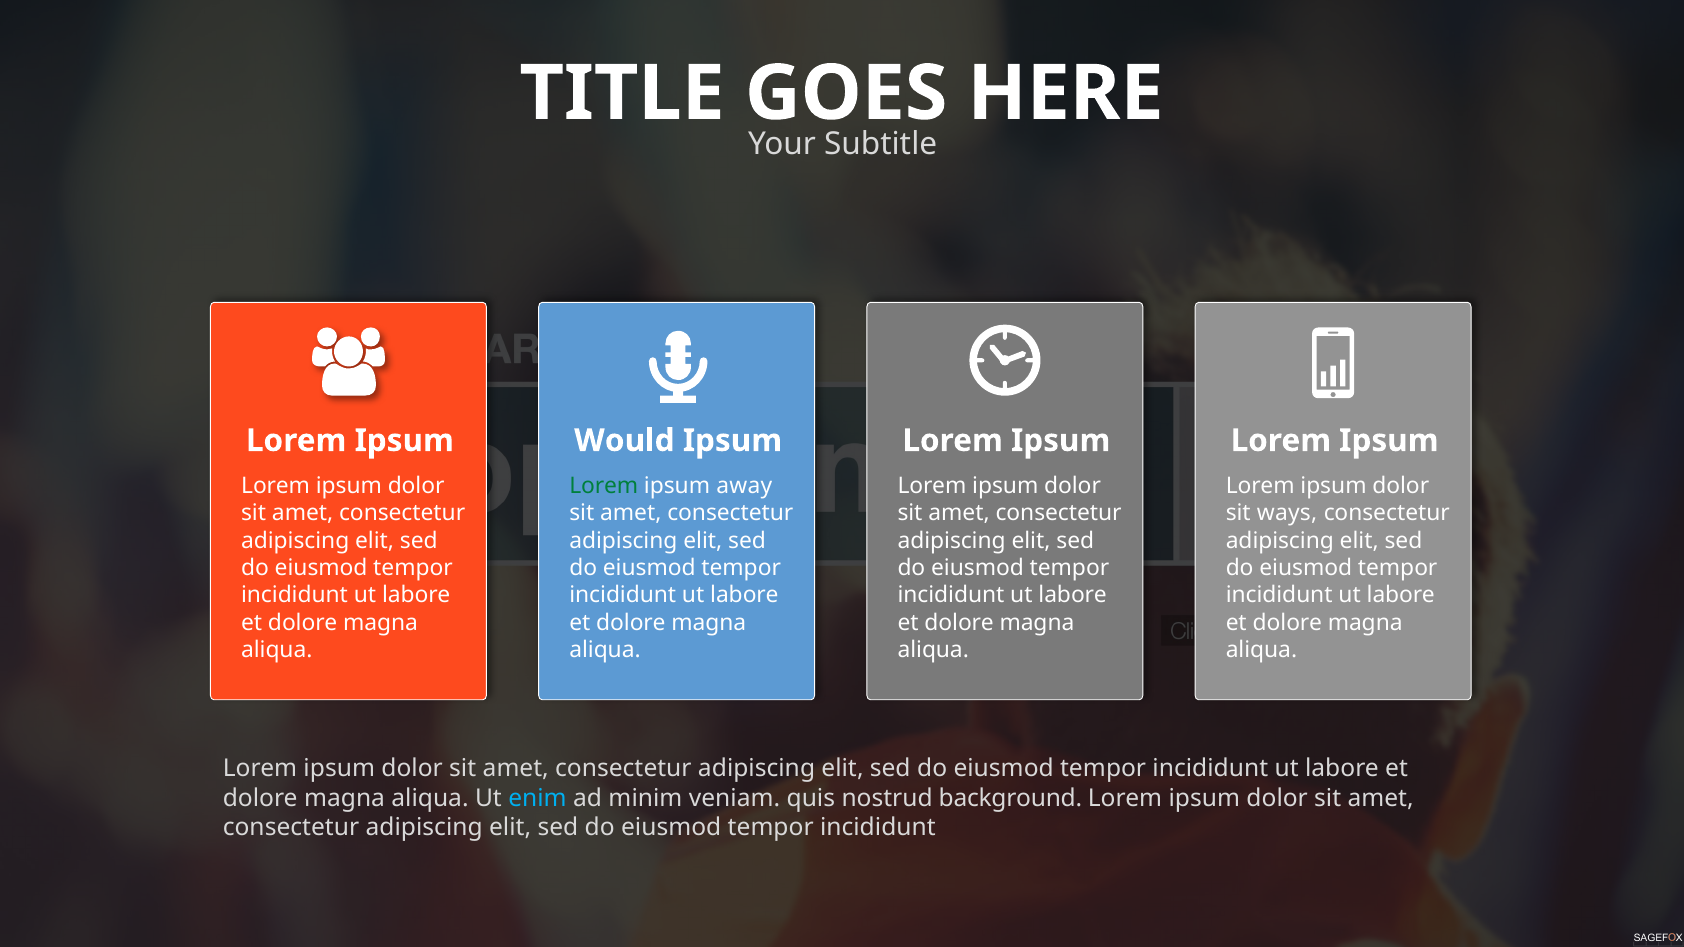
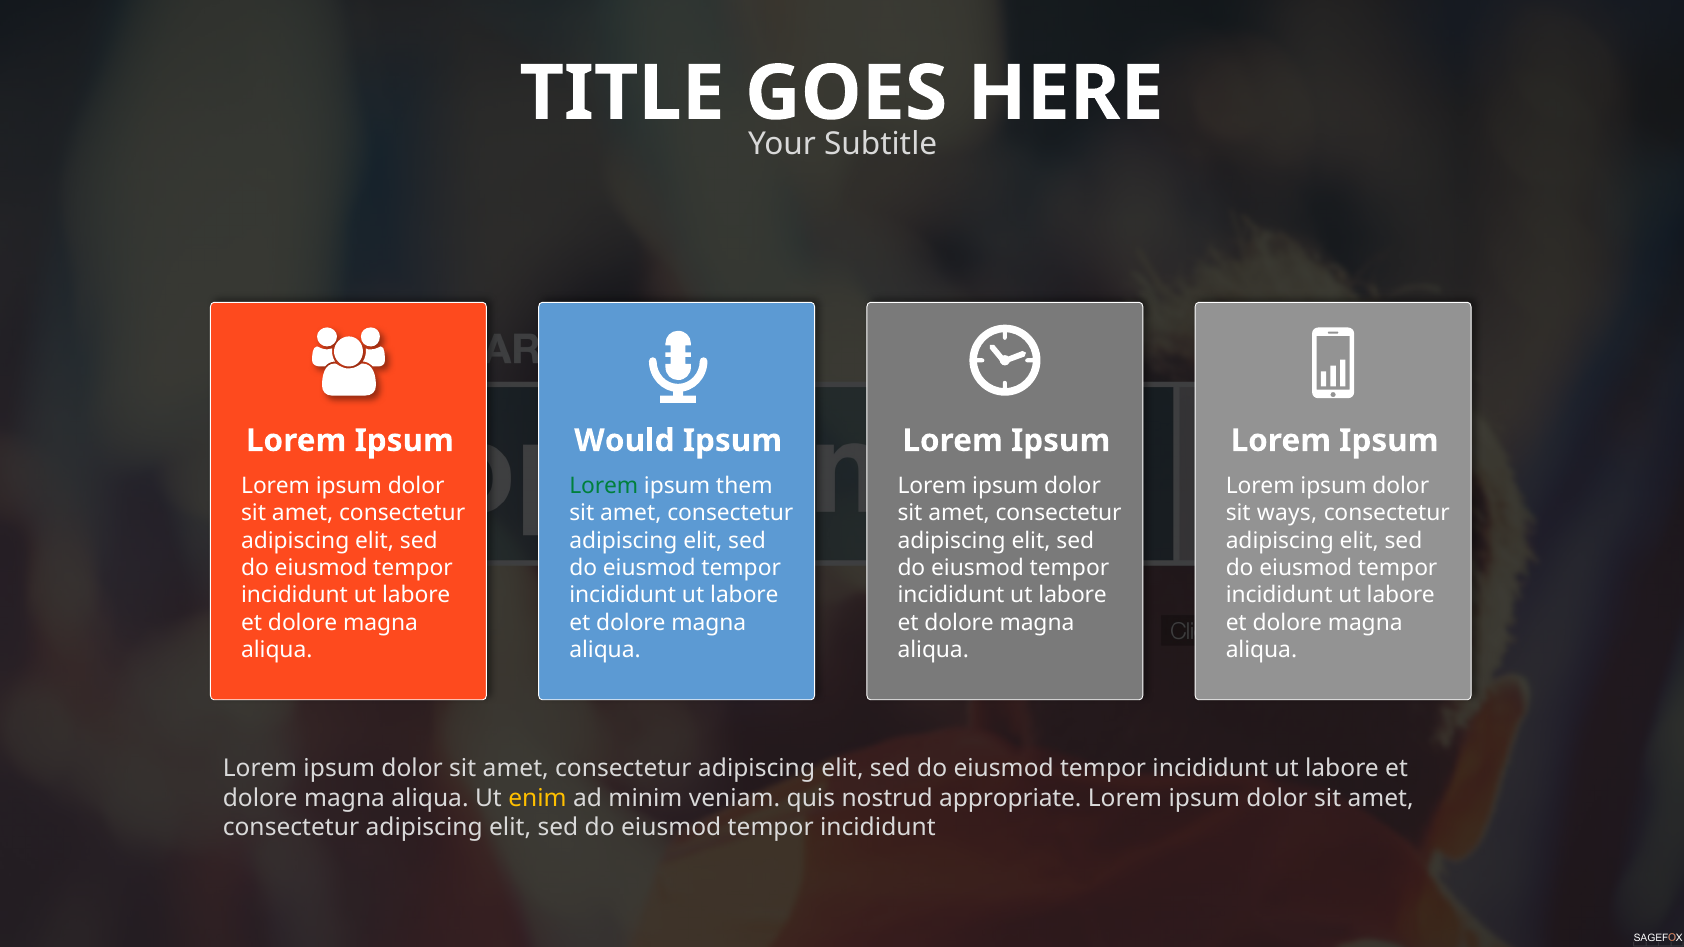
away: away -> them (744, 486)
enim colour: light blue -> yellow (537, 799)
background: background -> appropriate (1010, 799)
